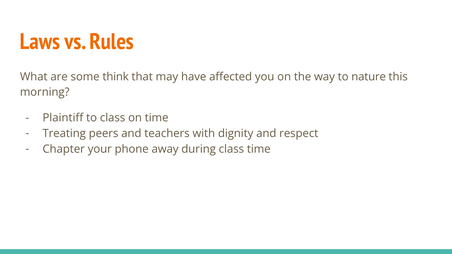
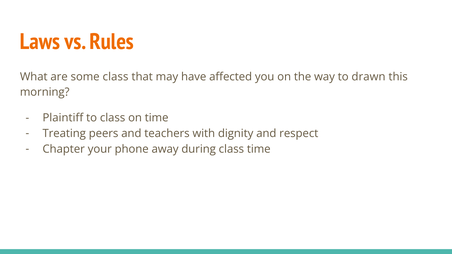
some think: think -> class (116, 77)
nature: nature -> drawn (369, 77)
